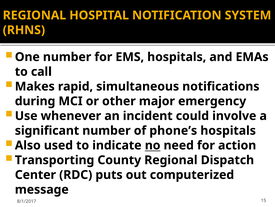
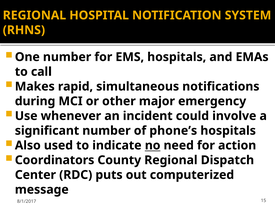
Transporting: Transporting -> Coordinators (55, 160)
